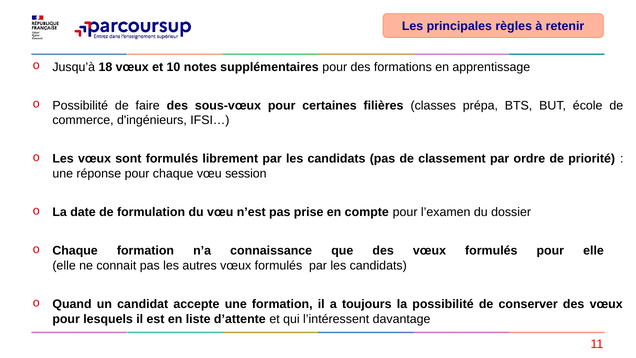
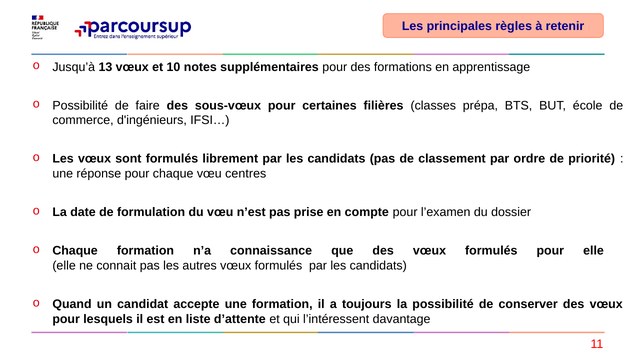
18: 18 -> 13 (105, 67)
session: session -> centres (246, 174)
